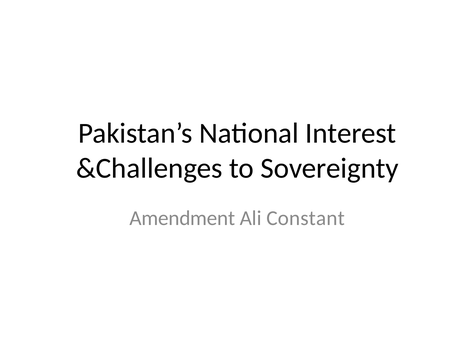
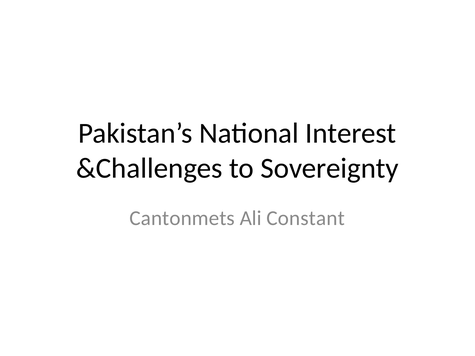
Amendment: Amendment -> Cantonmets (182, 218)
